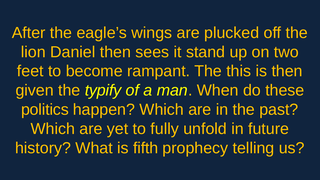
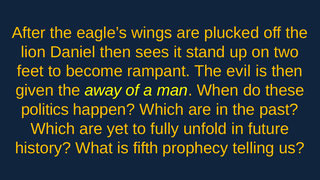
this: this -> evil (239, 71)
typify: typify -> away (103, 90)
